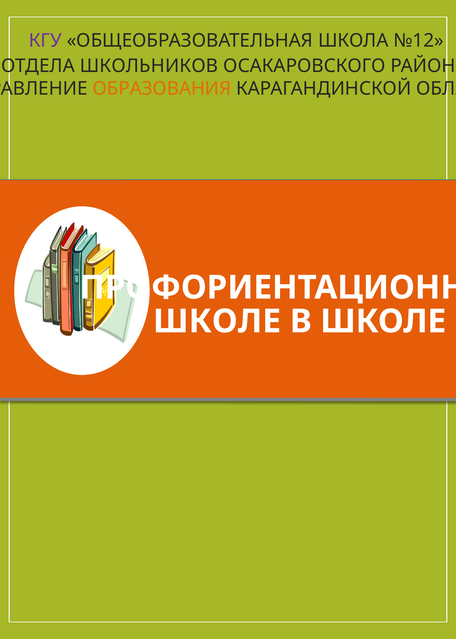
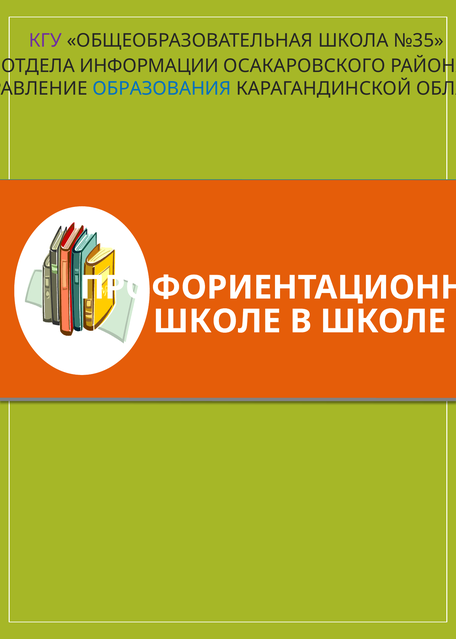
№12: №12 -> №35 (419, 40)
ШКОЛЬНИКОВ: ШКОЛЬНИКОВ -> ИНФОРМАЦИИ (149, 66)
ОБРАЗОВАНИЯ colour: orange -> blue (162, 89)
